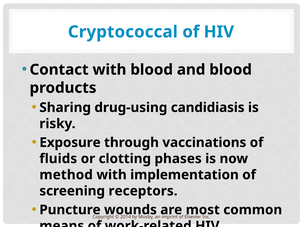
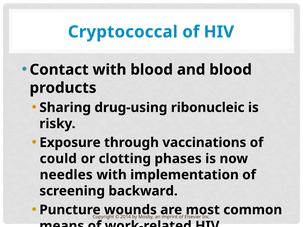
candidiasis: candidiasis -> ribonucleic (208, 108)
fluids: fluids -> could (58, 159)
method: method -> needles (66, 175)
receptors: receptors -> backward (143, 191)
